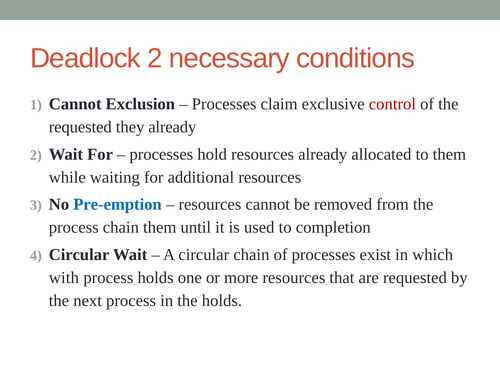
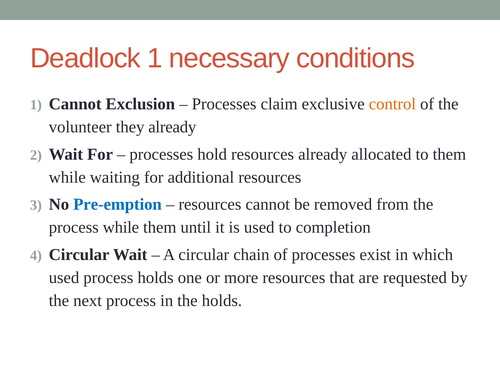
Deadlock 2: 2 -> 1 (155, 58)
control colour: red -> orange (392, 104)
requested: requested -> volunteer (80, 127)
process chain: chain -> while (121, 227)
with: with -> used (64, 278)
